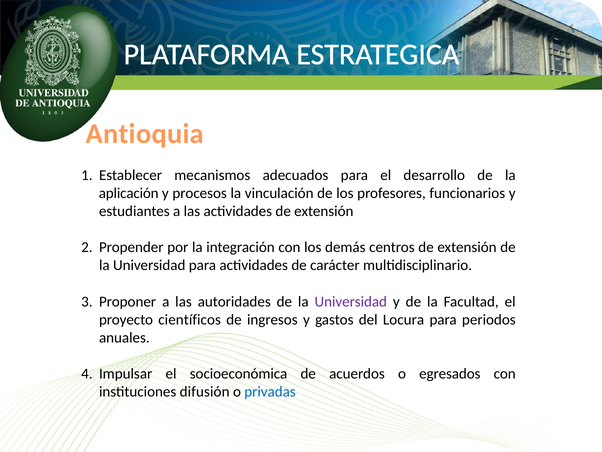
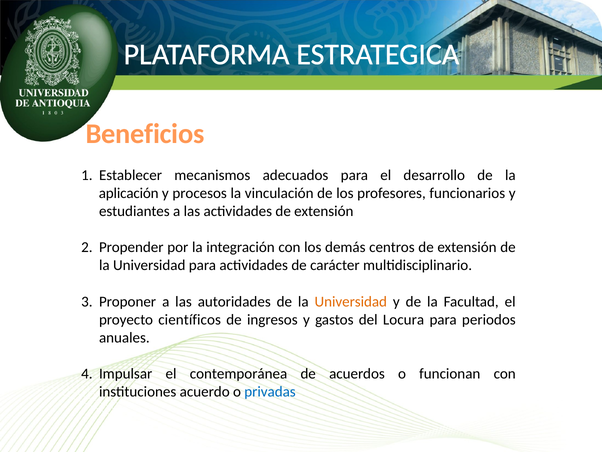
Antioquia: Antioquia -> Beneficios (145, 134)
Universidad colour: purple -> orange (351, 301)
socioeconómica: socioeconómica -> contemporánea (239, 374)
egresados: egresados -> funcionan (450, 374)
difusión: difusión -> acuerdo (205, 392)
